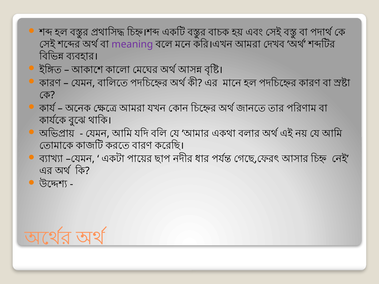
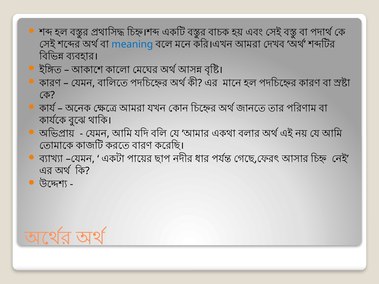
meaning colour: purple -> blue (132, 44)
